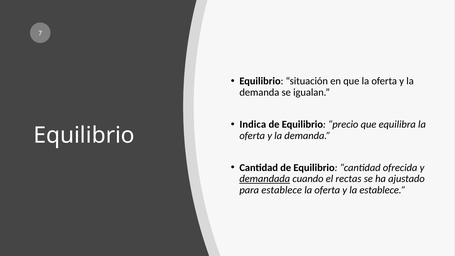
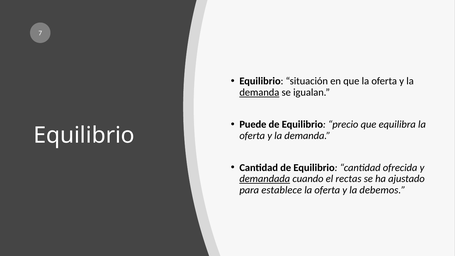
demanda underline: none -> present (259, 92)
Indica: Indica -> Puede (253, 124)
la establece: establece -> debemos (383, 190)
